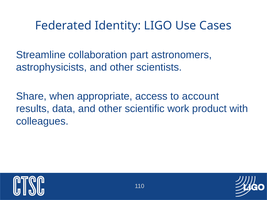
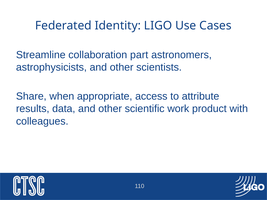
account: account -> attribute (201, 96)
